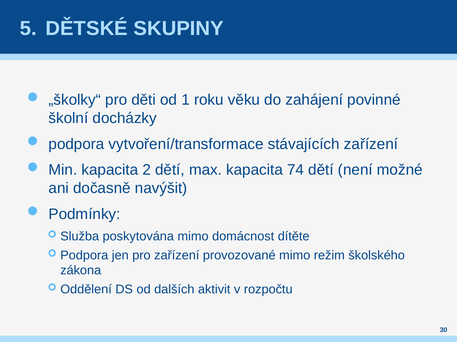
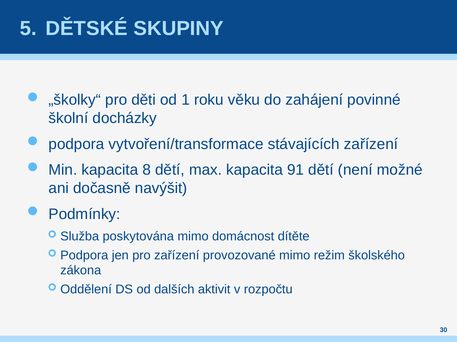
2: 2 -> 8 (147, 170)
74: 74 -> 91 (296, 170)
